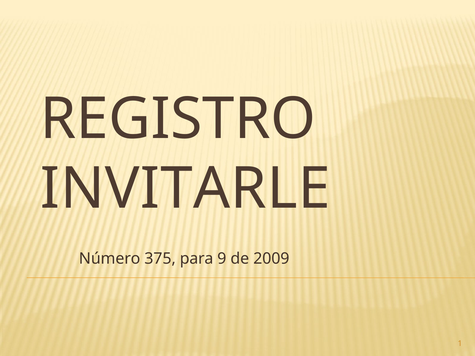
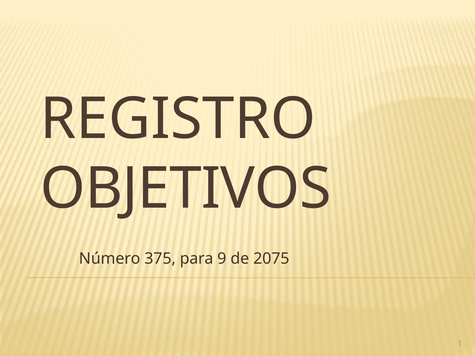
INVITARLE: INVITARLE -> OBJETIVOS (186, 189)
2009: 2009 -> 2075 (271, 259)
